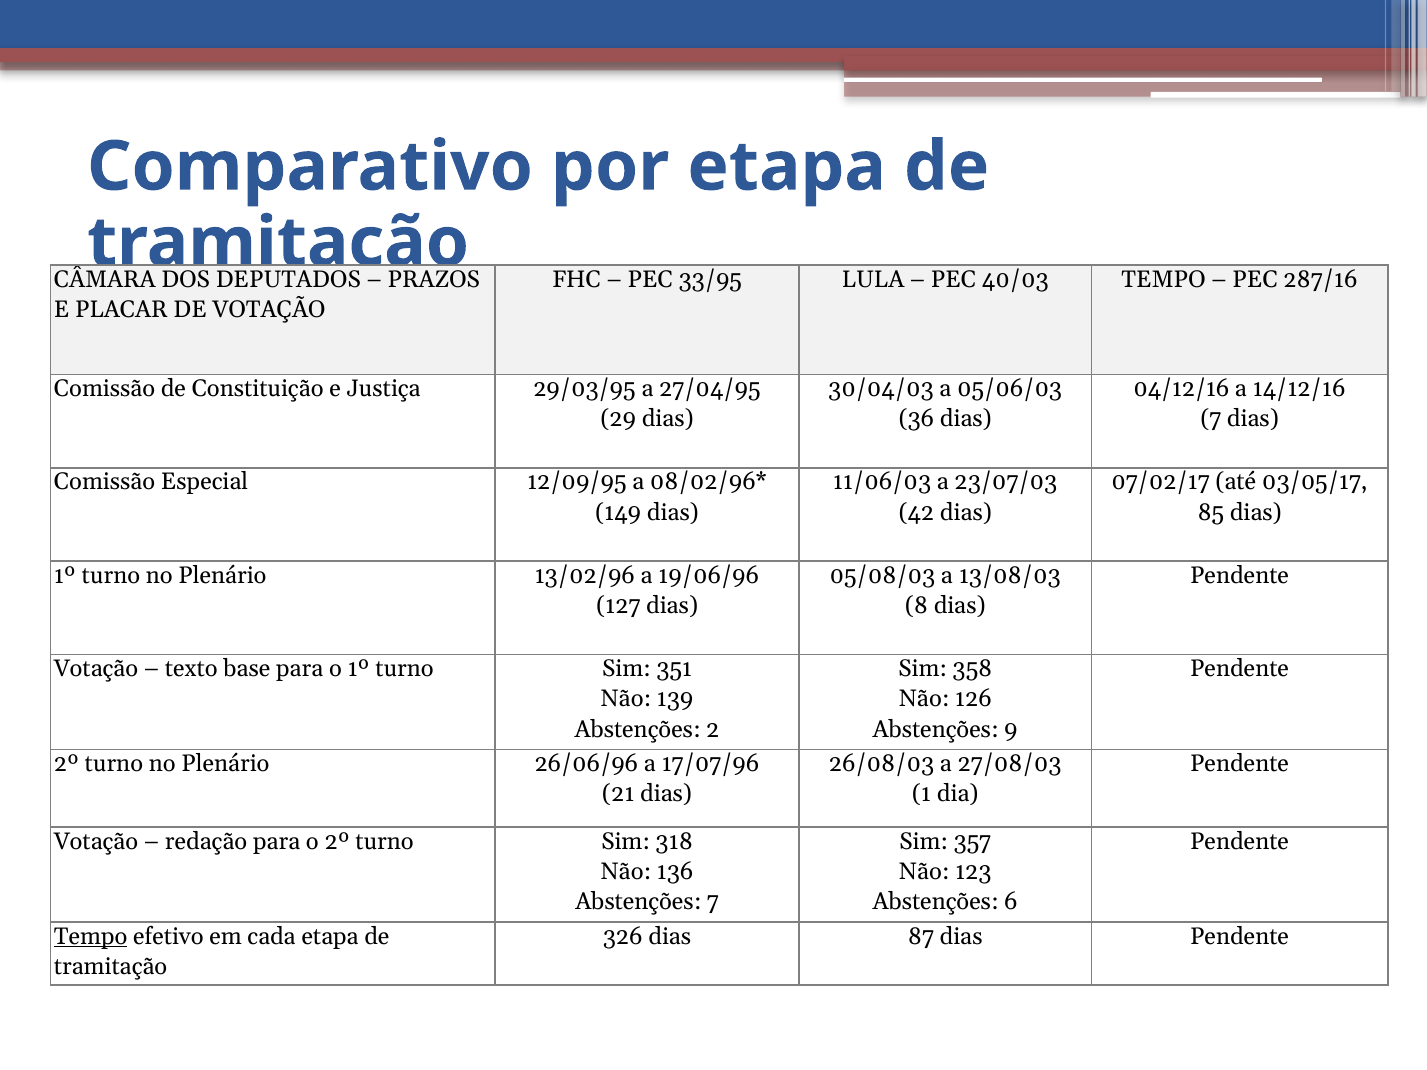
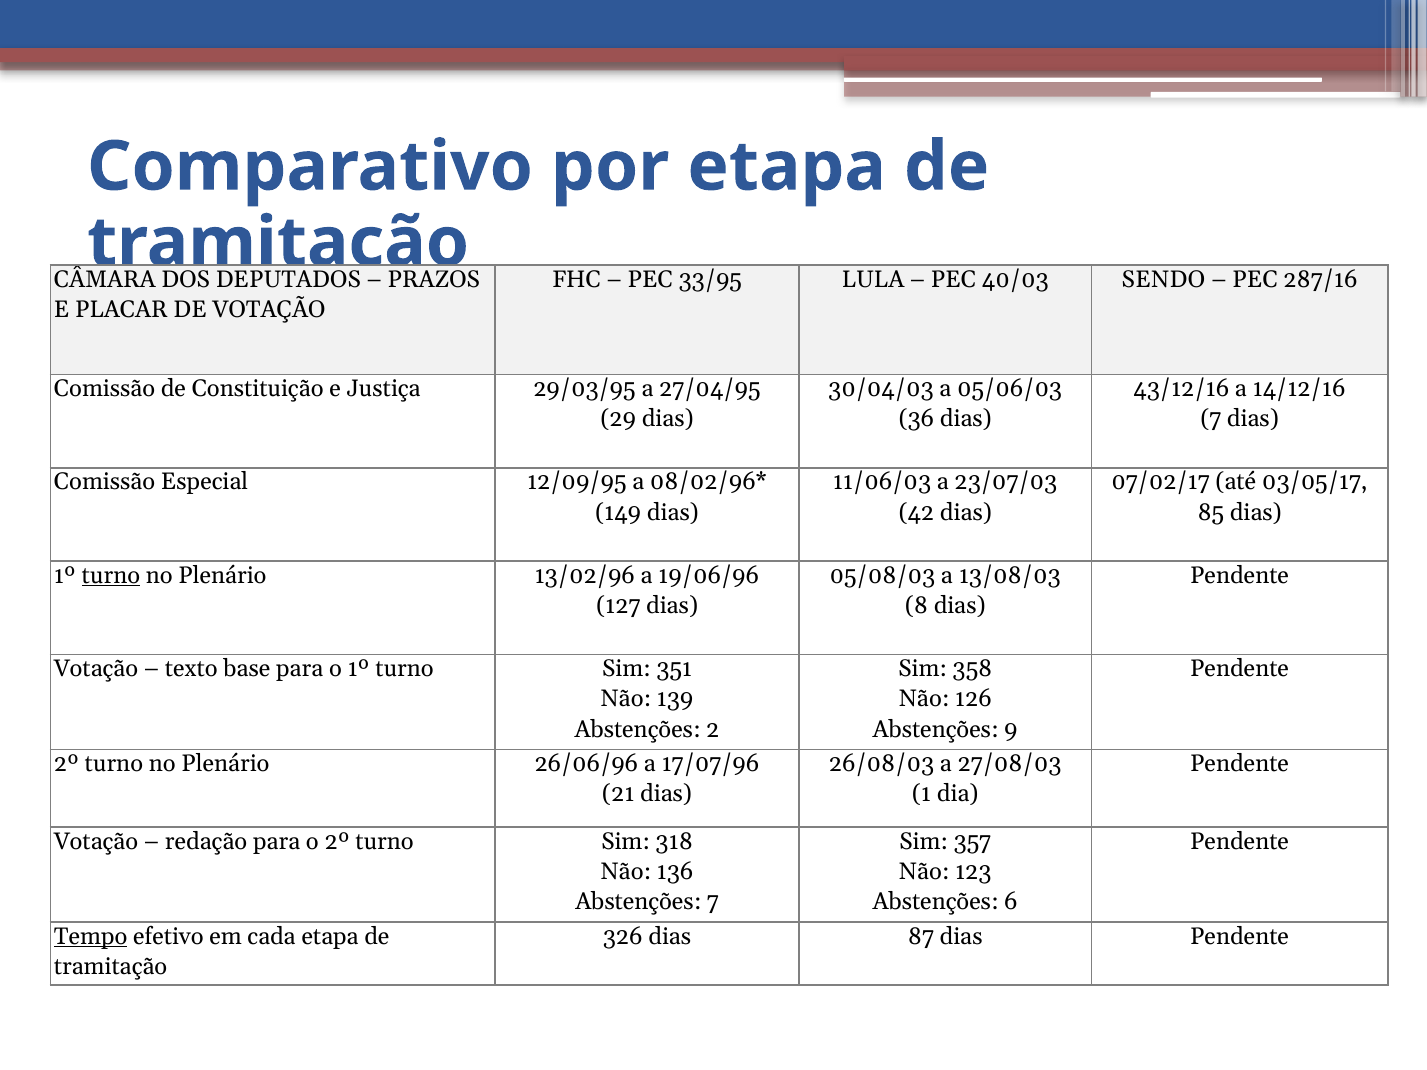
40/03 TEMPO: TEMPO -> SENDO (1163, 280)
04/12/16: 04/12/16 -> 43/12/16 (1181, 389)
turno underline: none -> present (111, 576)
